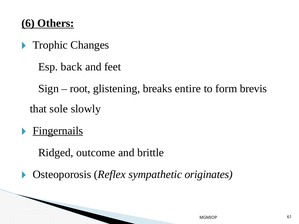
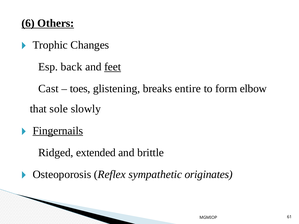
feet underline: none -> present (113, 67)
Sign: Sign -> Cast (48, 89)
root: root -> toes (80, 89)
brevis: brevis -> elbow (253, 89)
outcome: outcome -> extended (96, 153)
